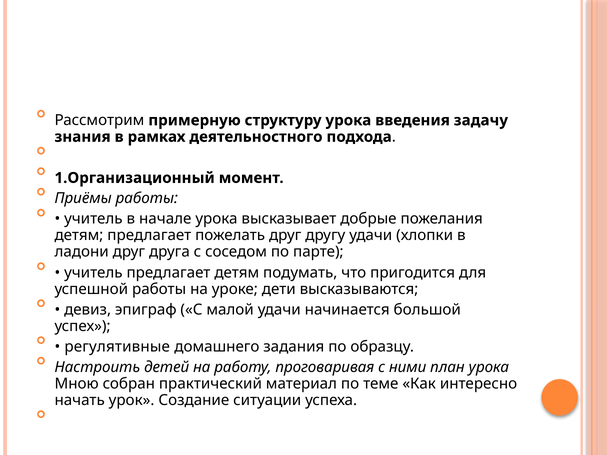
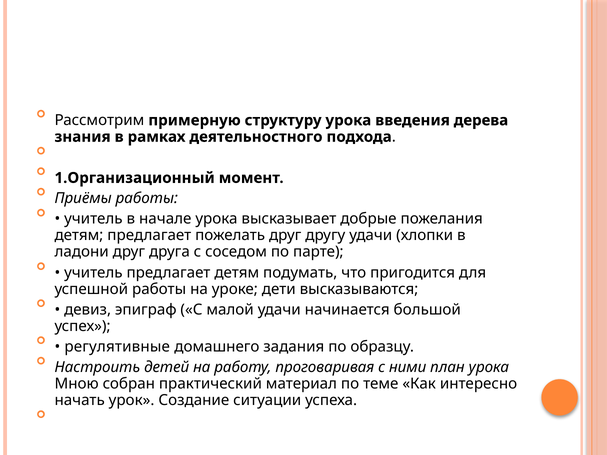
задачу: задачу -> дерева (481, 120)
